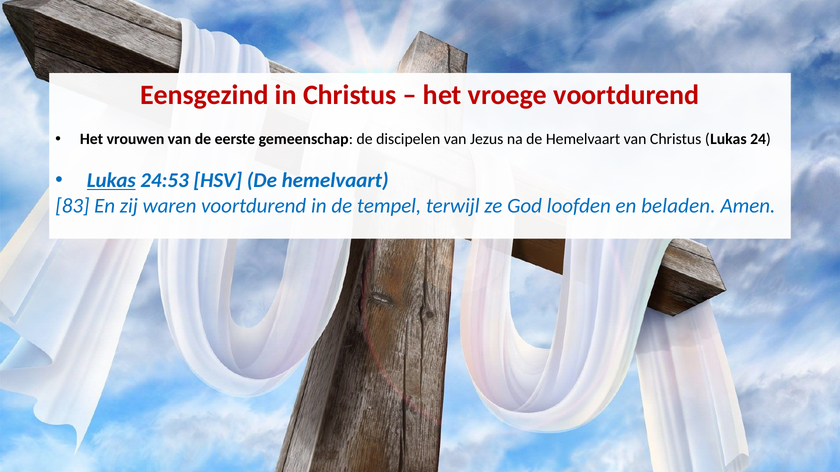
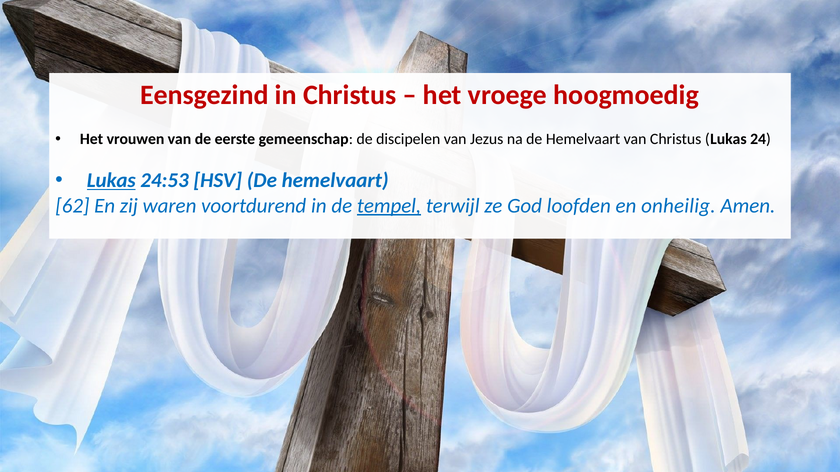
vroege voortdurend: voortdurend -> hoogmoedig (626, 95)
83: 83 -> 62 (72, 206)
tempel underline: none -> present (389, 206)
beladen: beladen -> onheilig (678, 206)
